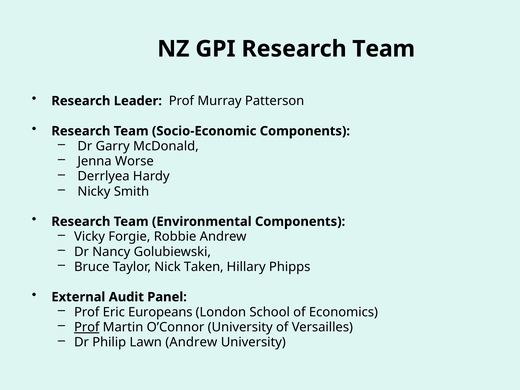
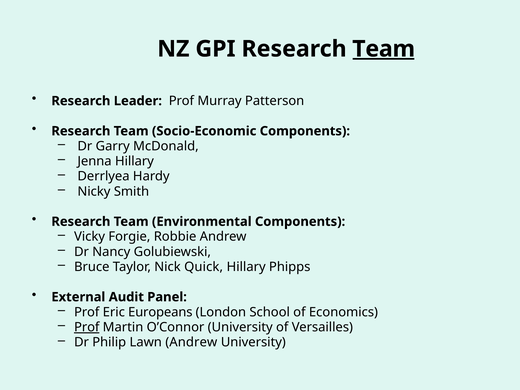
Team underline: none -> present (384, 49)
Jenna Worse: Worse -> Hillary (134, 161)
Taken: Taken -> Quick (204, 267)
